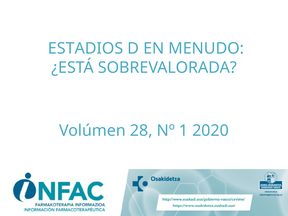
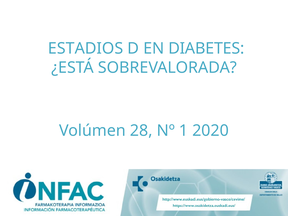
MENUDO: MENUDO -> DIABETES (206, 48)
